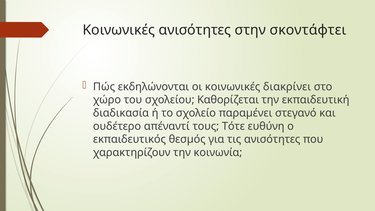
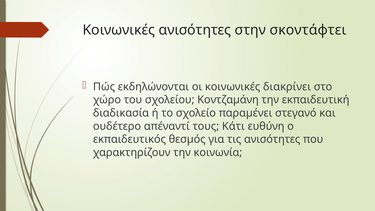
Καθορίζεται: Καθορίζεται -> Κοντζαµάνη (228, 100)
Τότε: Τότε -> Κάτι (233, 126)
